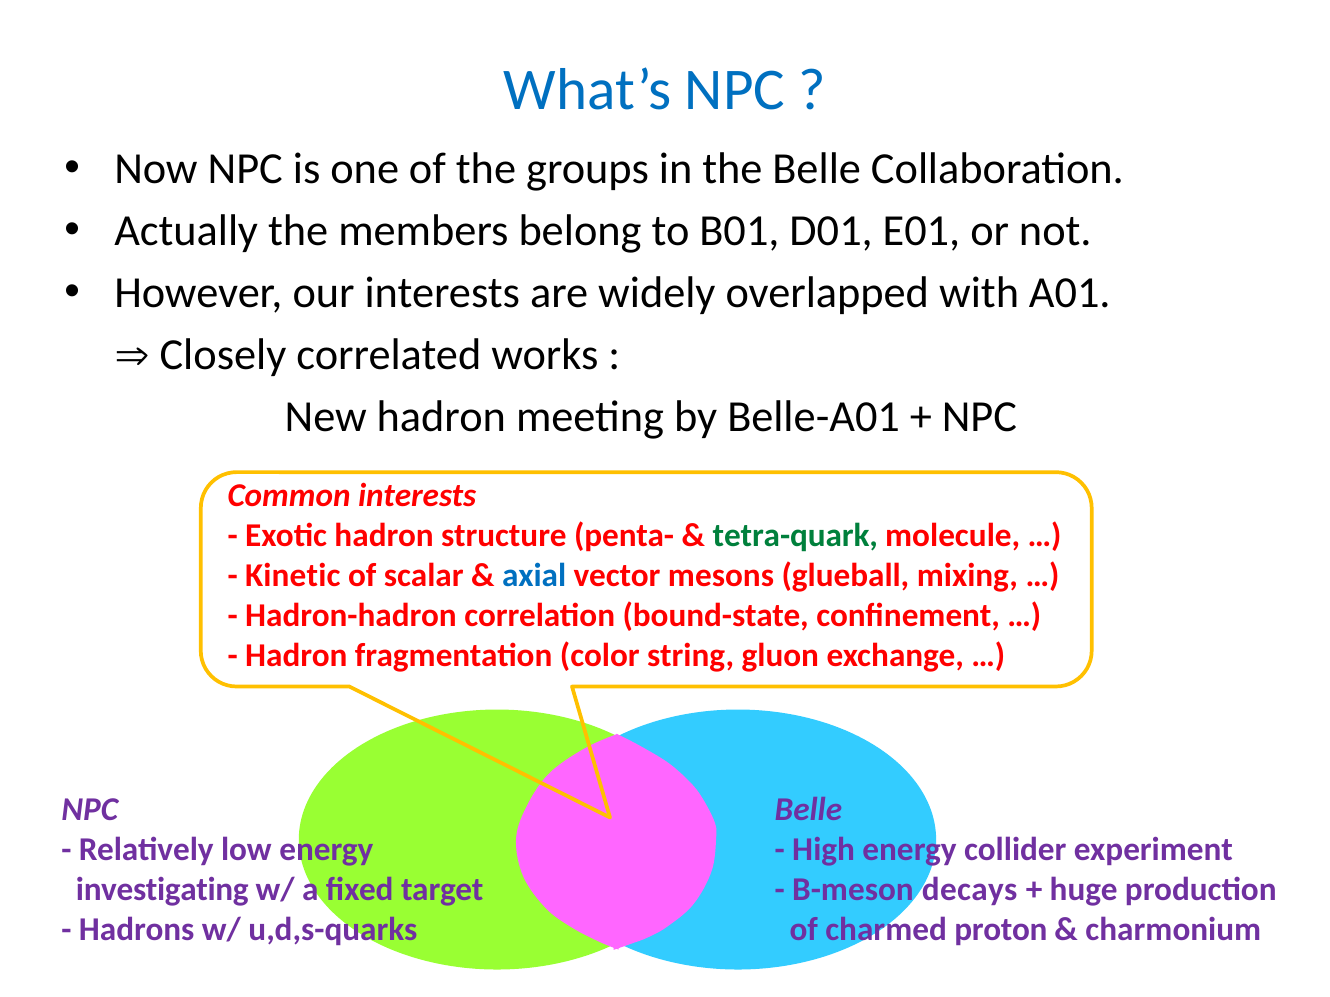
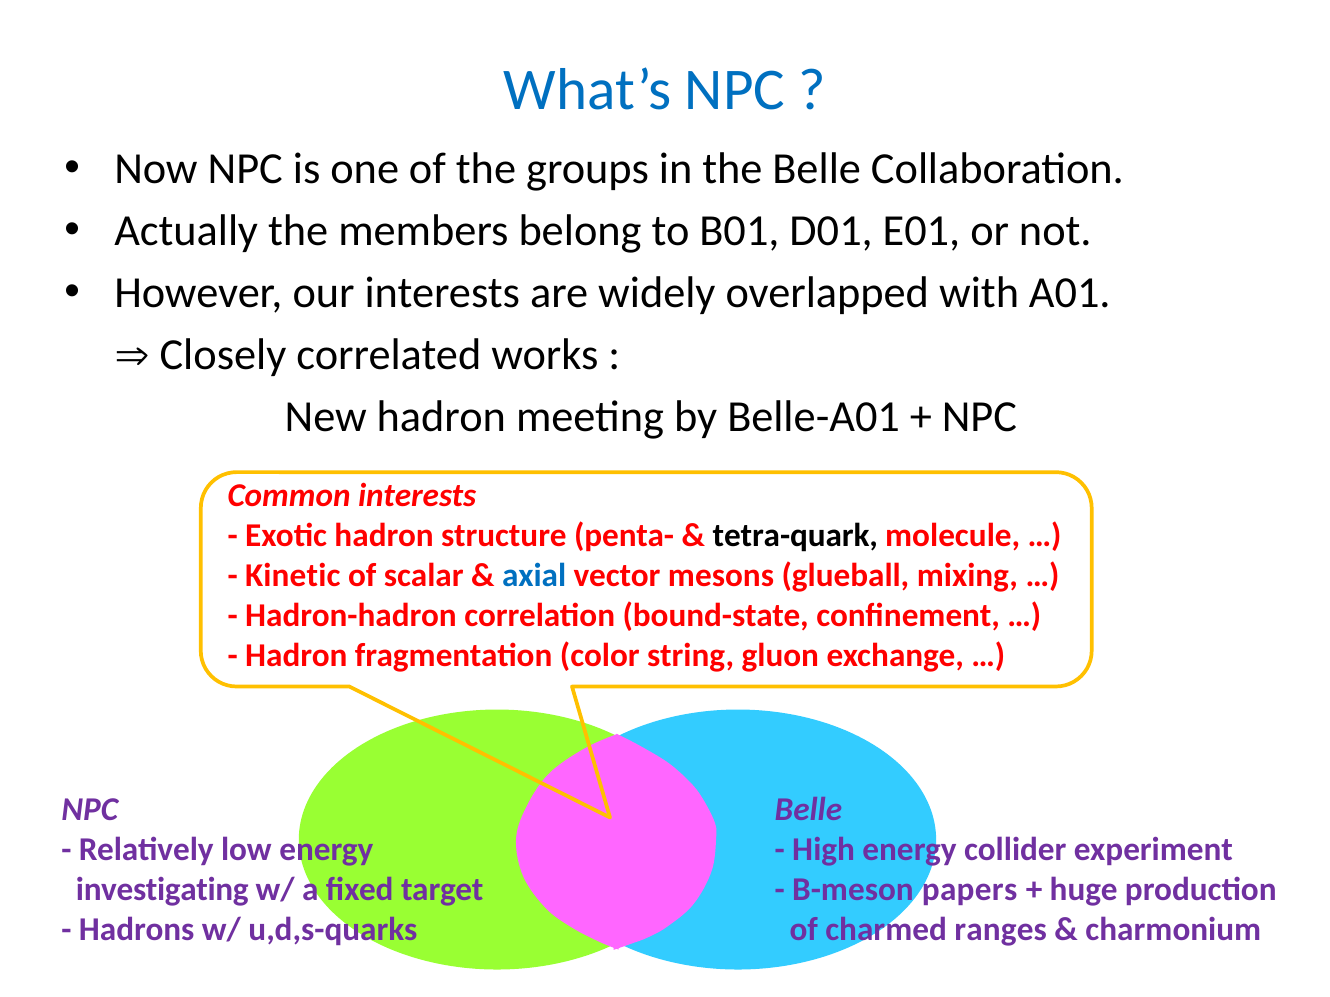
tetra-quark colour: green -> black (795, 536)
decays: decays -> papers (970, 890)
proton: proton -> ranges (1001, 930)
